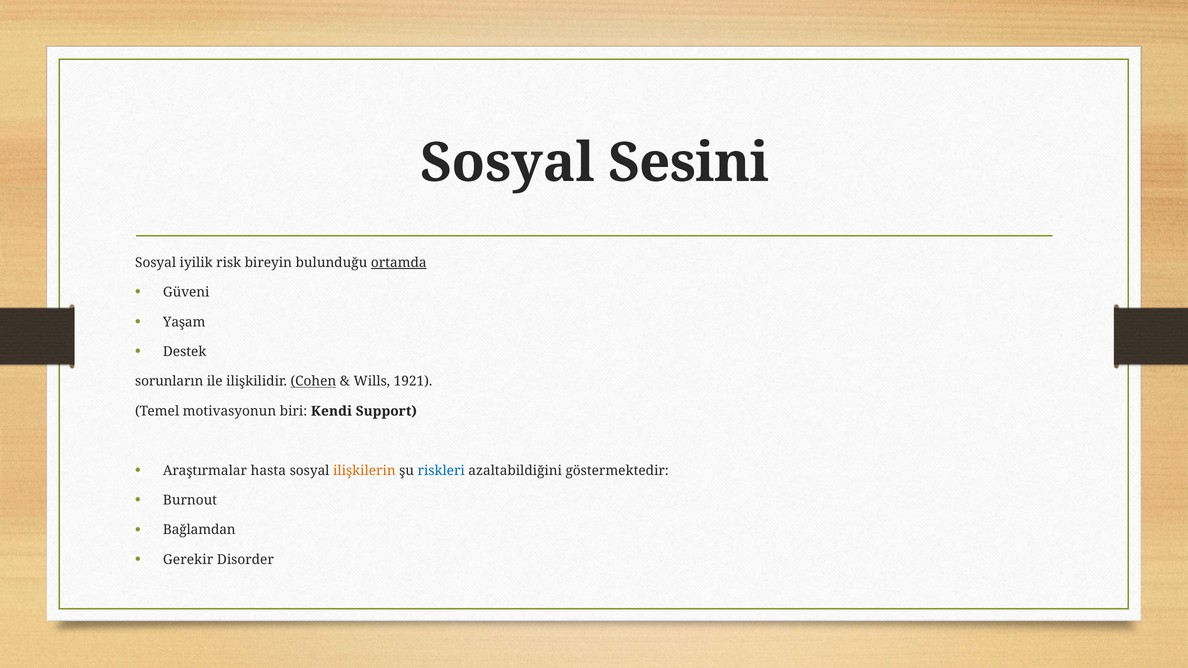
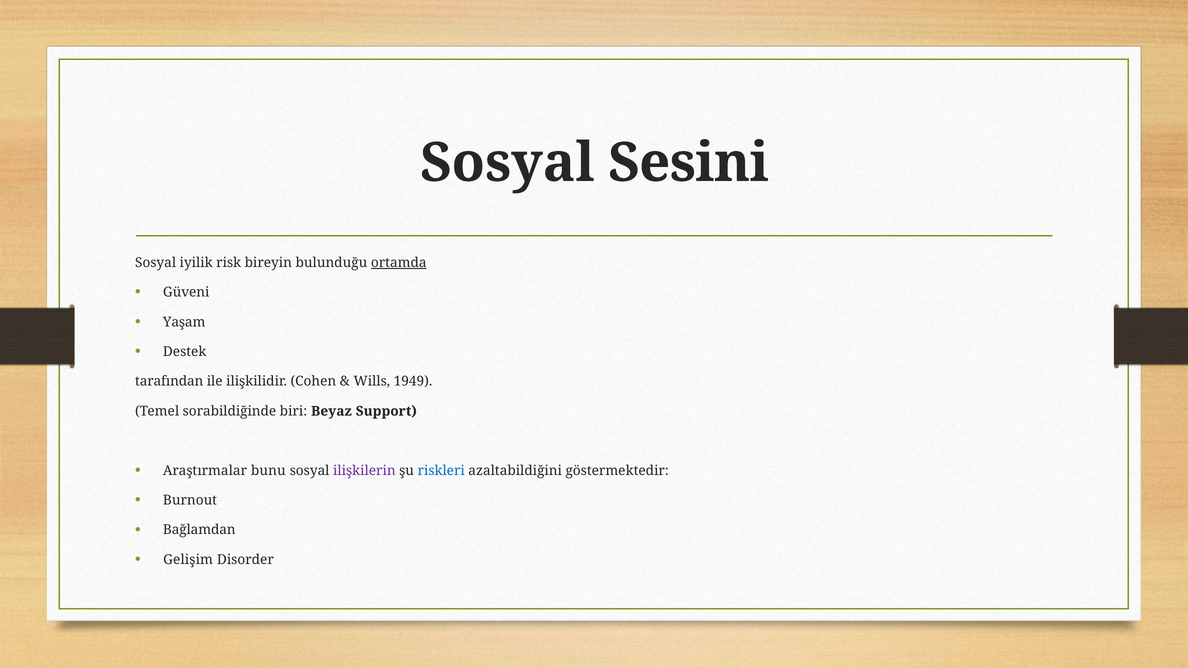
sorunların: sorunların -> tarafından (169, 382)
Cohen underline: present -> none (313, 382)
1921: 1921 -> 1949 (413, 382)
motivasyonun: motivasyonun -> sorabildiğinde (229, 411)
Kendi: Kendi -> Beyaz (331, 411)
hasta: hasta -> bunu (268, 471)
ilişkilerin colour: orange -> purple (364, 471)
Gerekir: Gerekir -> Gelişim (188, 560)
